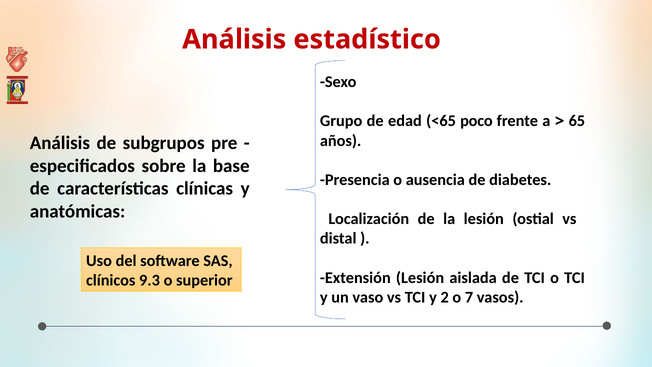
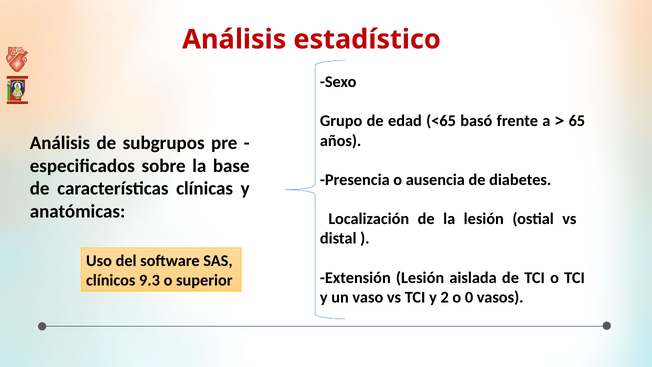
poco: poco -> basó (476, 121)
7: 7 -> 0 (469, 297)
